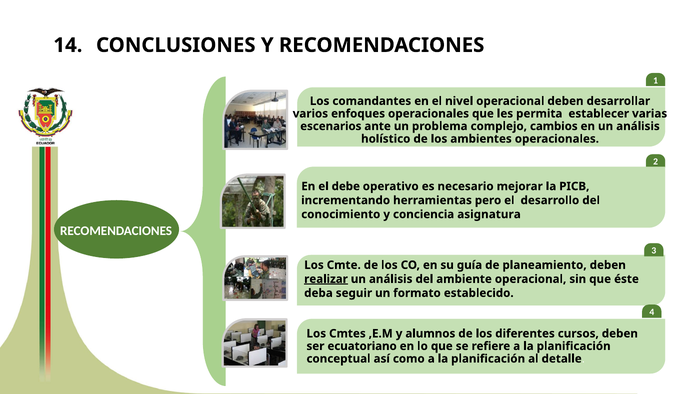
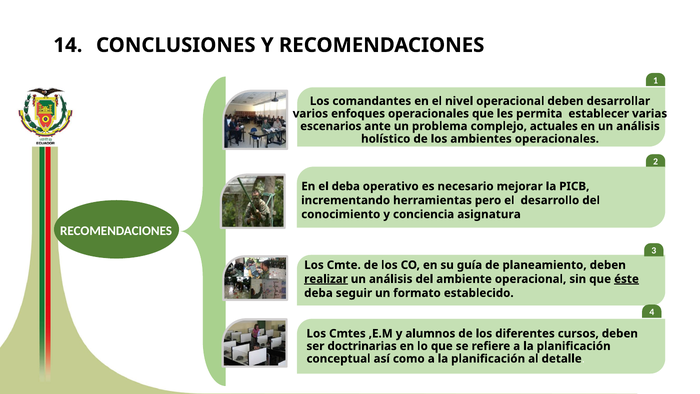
cambios: cambios -> actuales (554, 126)
el debe: debe -> deba (346, 186)
éste underline: none -> present (626, 279)
ecuatoriano: ecuatoriano -> doctrinarias (362, 346)
